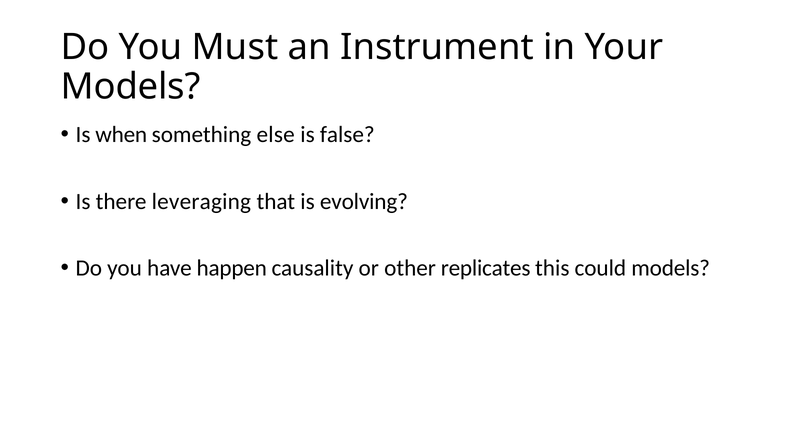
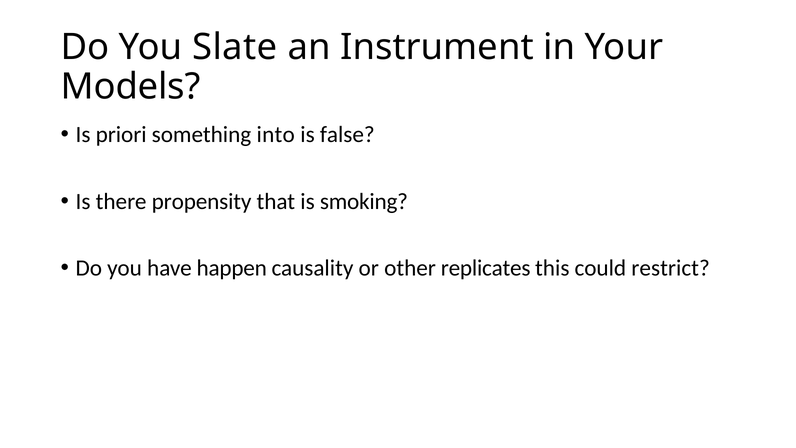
Must: Must -> Slate (235, 47)
when: when -> priori (121, 135)
else: else -> into (276, 135)
leveraging: leveraging -> propensity (202, 201)
evolving: evolving -> smoking (364, 201)
could models: models -> restrict (671, 268)
